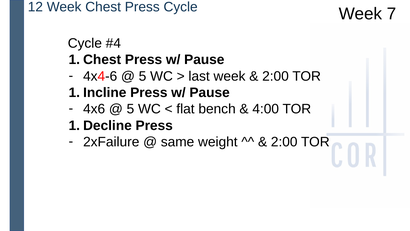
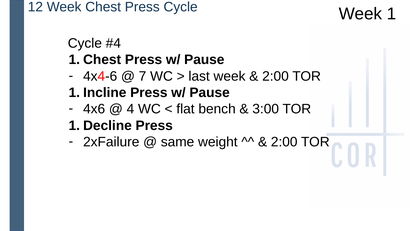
7: 7 -> 1 (391, 14)
5: 5 -> 7 (143, 76)
5: 5 -> 4 (130, 109)
4:00: 4:00 -> 3:00 (266, 109)
